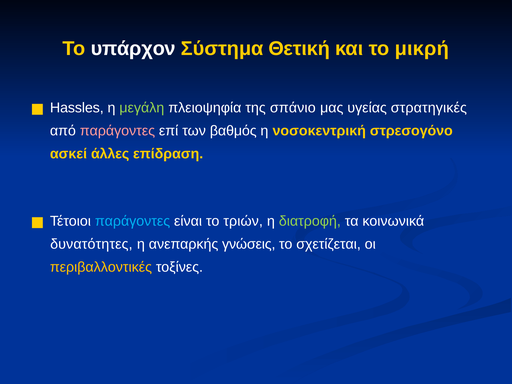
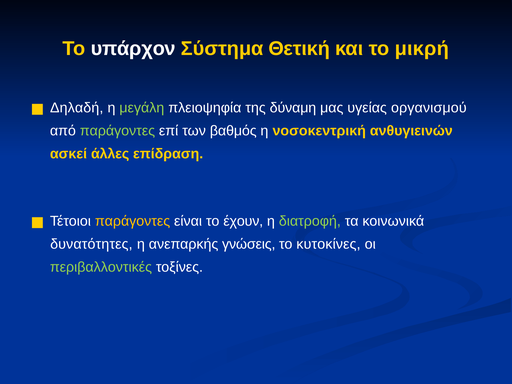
Hassles: Hassles -> Δηλαδή (77, 108)
σπάνιο: σπάνιο -> δύναμη (293, 108)
στρατηγικές: στρατηγικές -> οργανισμού (429, 108)
παράγοντες colour: pink -> light green (117, 131)
στρεσογόνο: στρεσογόνο -> ανθυγιεινών (411, 131)
παράγοντες colour: light blue -> yellow (133, 221)
τριών: τριών -> έχουν (243, 221)
σχετίζεται: σχετίζεται -> κυτοκίνες (328, 244)
περιβαλλοντικές colour: yellow -> light green (101, 267)
